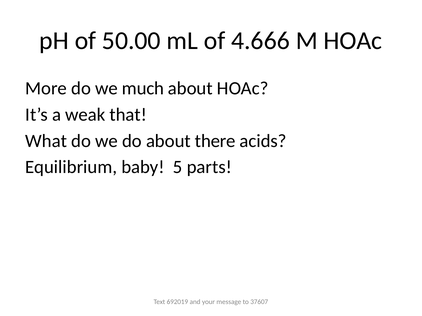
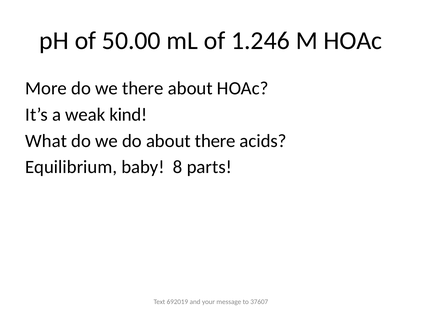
4.666: 4.666 -> 1.246 (260, 41)
we much: much -> there (143, 89)
that: that -> kind (128, 115)
5: 5 -> 8 (178, 167)
